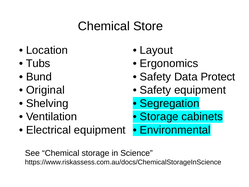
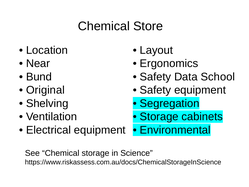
Tubs: Tubs -> Near (38, 63)
Protect: Protect -> School (218, 77)
